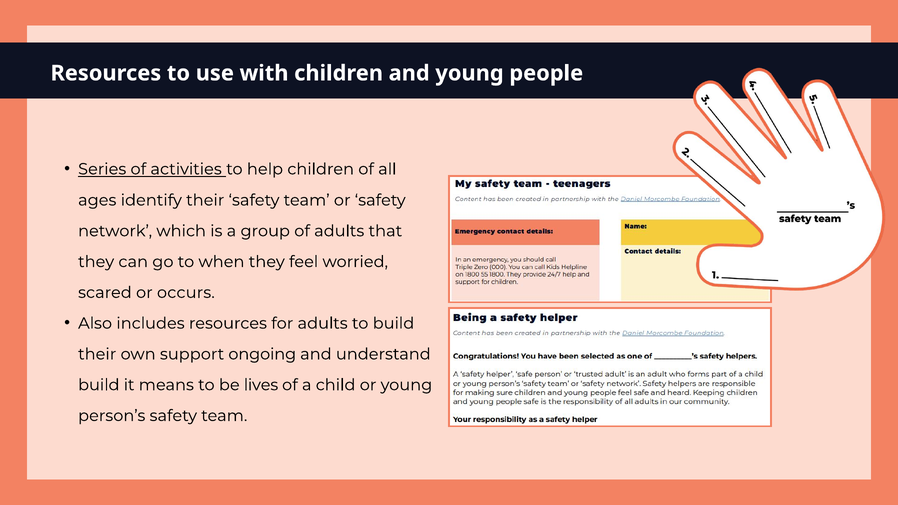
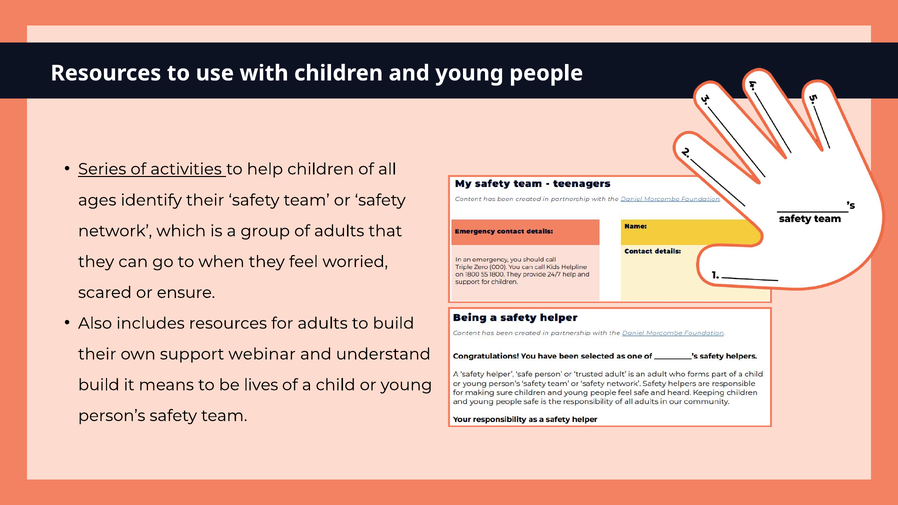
occurs: occurs -> ensure (186, 293)
ongoing: ongoing -> webinar (262, 354)
